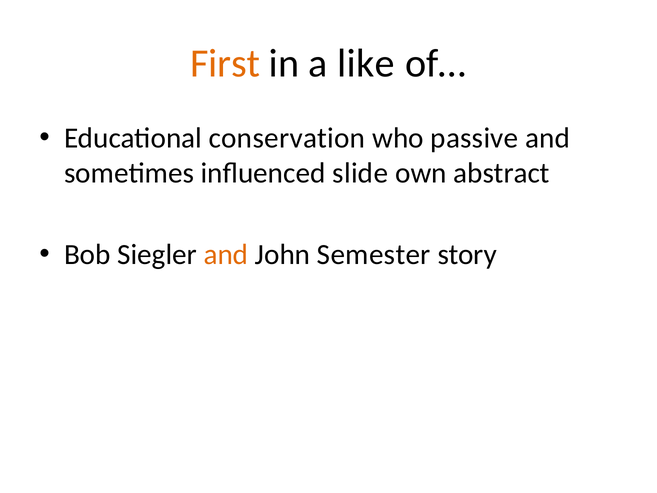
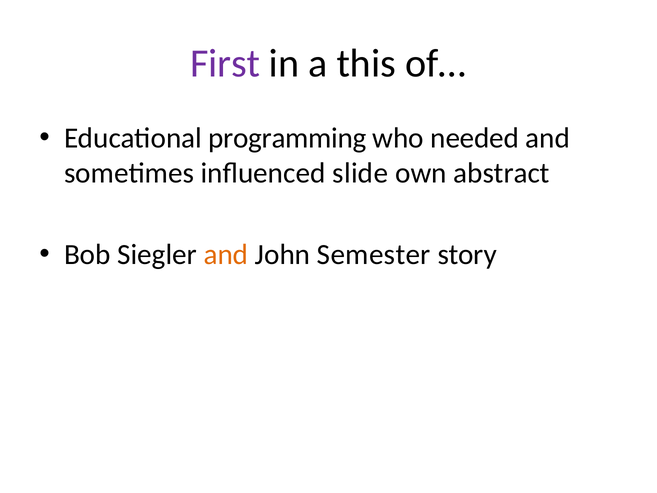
First colour: orange -> purple (225, 64)
like: like -> this (366, 64)
conservation: conservation -> programming (287, 138)
passive: passive -> needed (475, 138)
